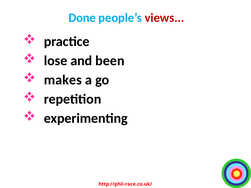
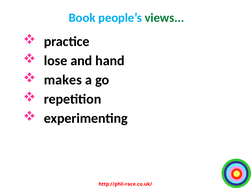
Done: Done -> Book (82, 18)
views colour: red -> green (164, 18)
been: been -> hand (110, 61)
